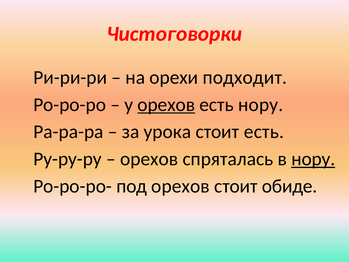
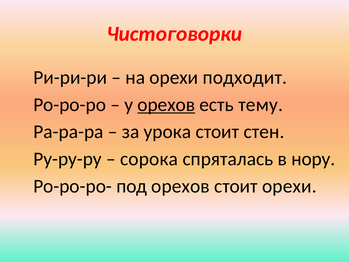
есть нору: нору -> тему (261, 105)
стоит есть: есть -> стен (264, 132)
орехов: орехов -> сорока (149, 159)
нору underline: present -> none (313, 159)
стоит обиде: обиде -> орехи (289, 186)
